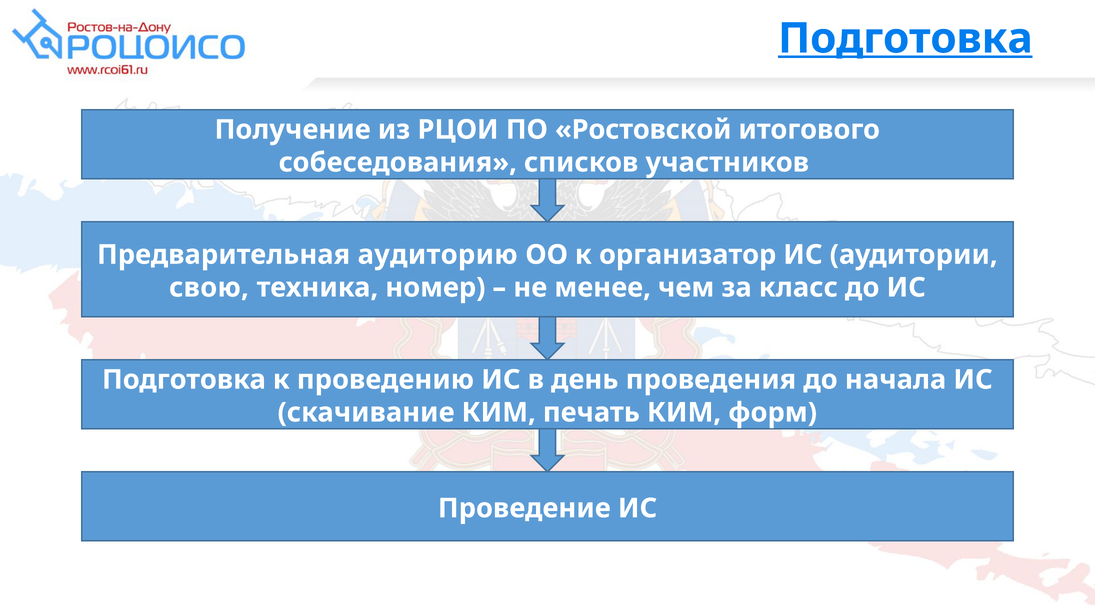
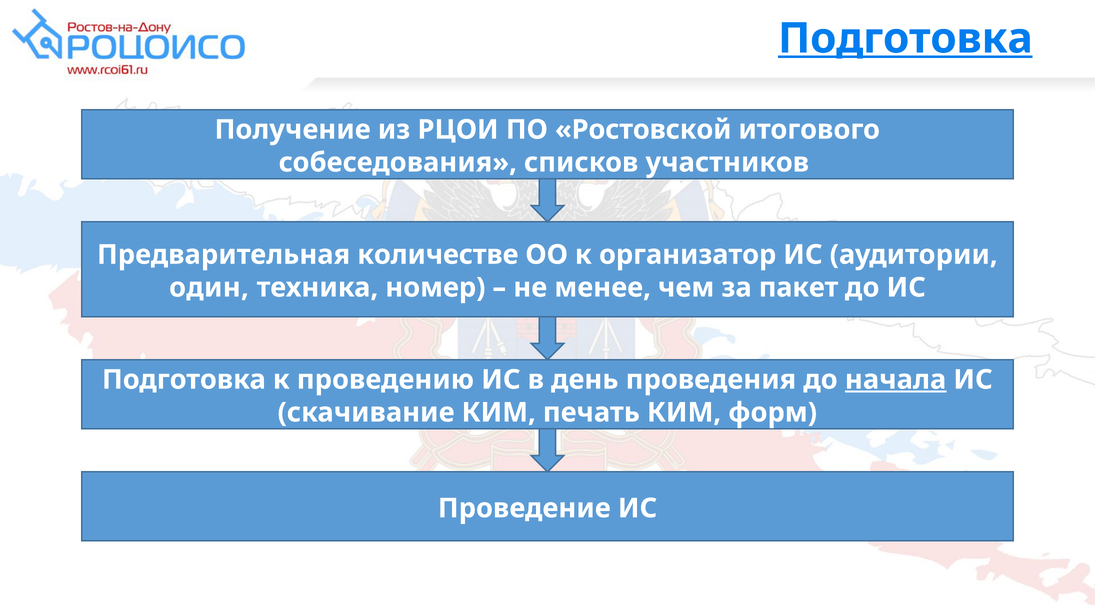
аудиторию: аудиторию -> количестве (438, 255)
свою: свою -> один (209, 288)
класс: класс -> пакет (799, 288)
начала underline: none -> present (896, 380)
